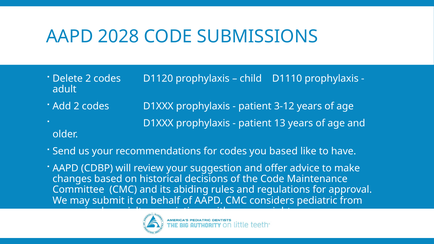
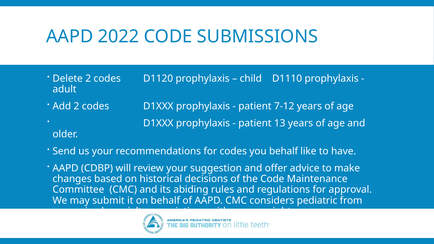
2028: 2028 -> 2022 (119, 37)
3-12: 3-12 -> 7-12 (284, 106)
you based: based -> behalf (284, 151)
